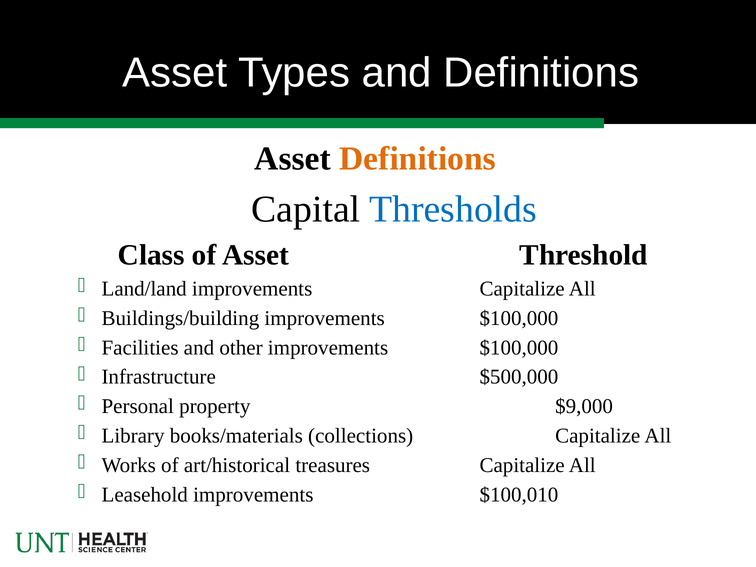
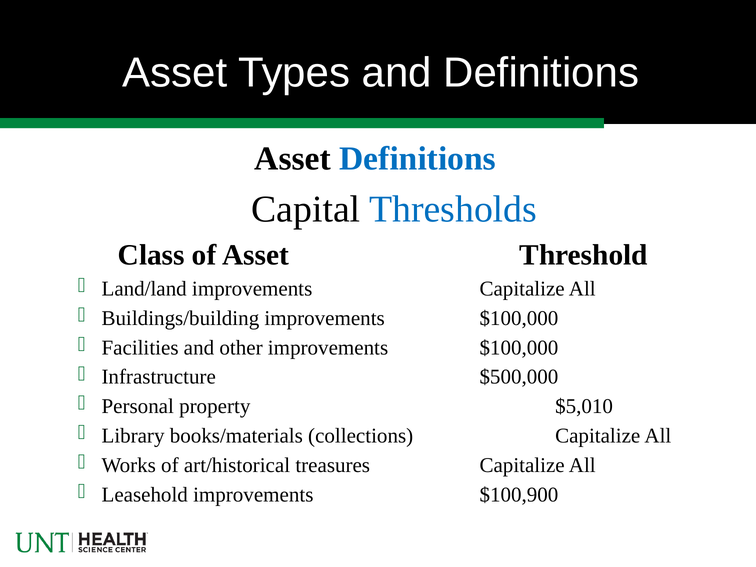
Definitions colour: orange -> blue (418, 159)
$9,000: $9,000 -> $5,010 (584, 406)
$100,010: $100,010 -> $100,900 (519, 495)
